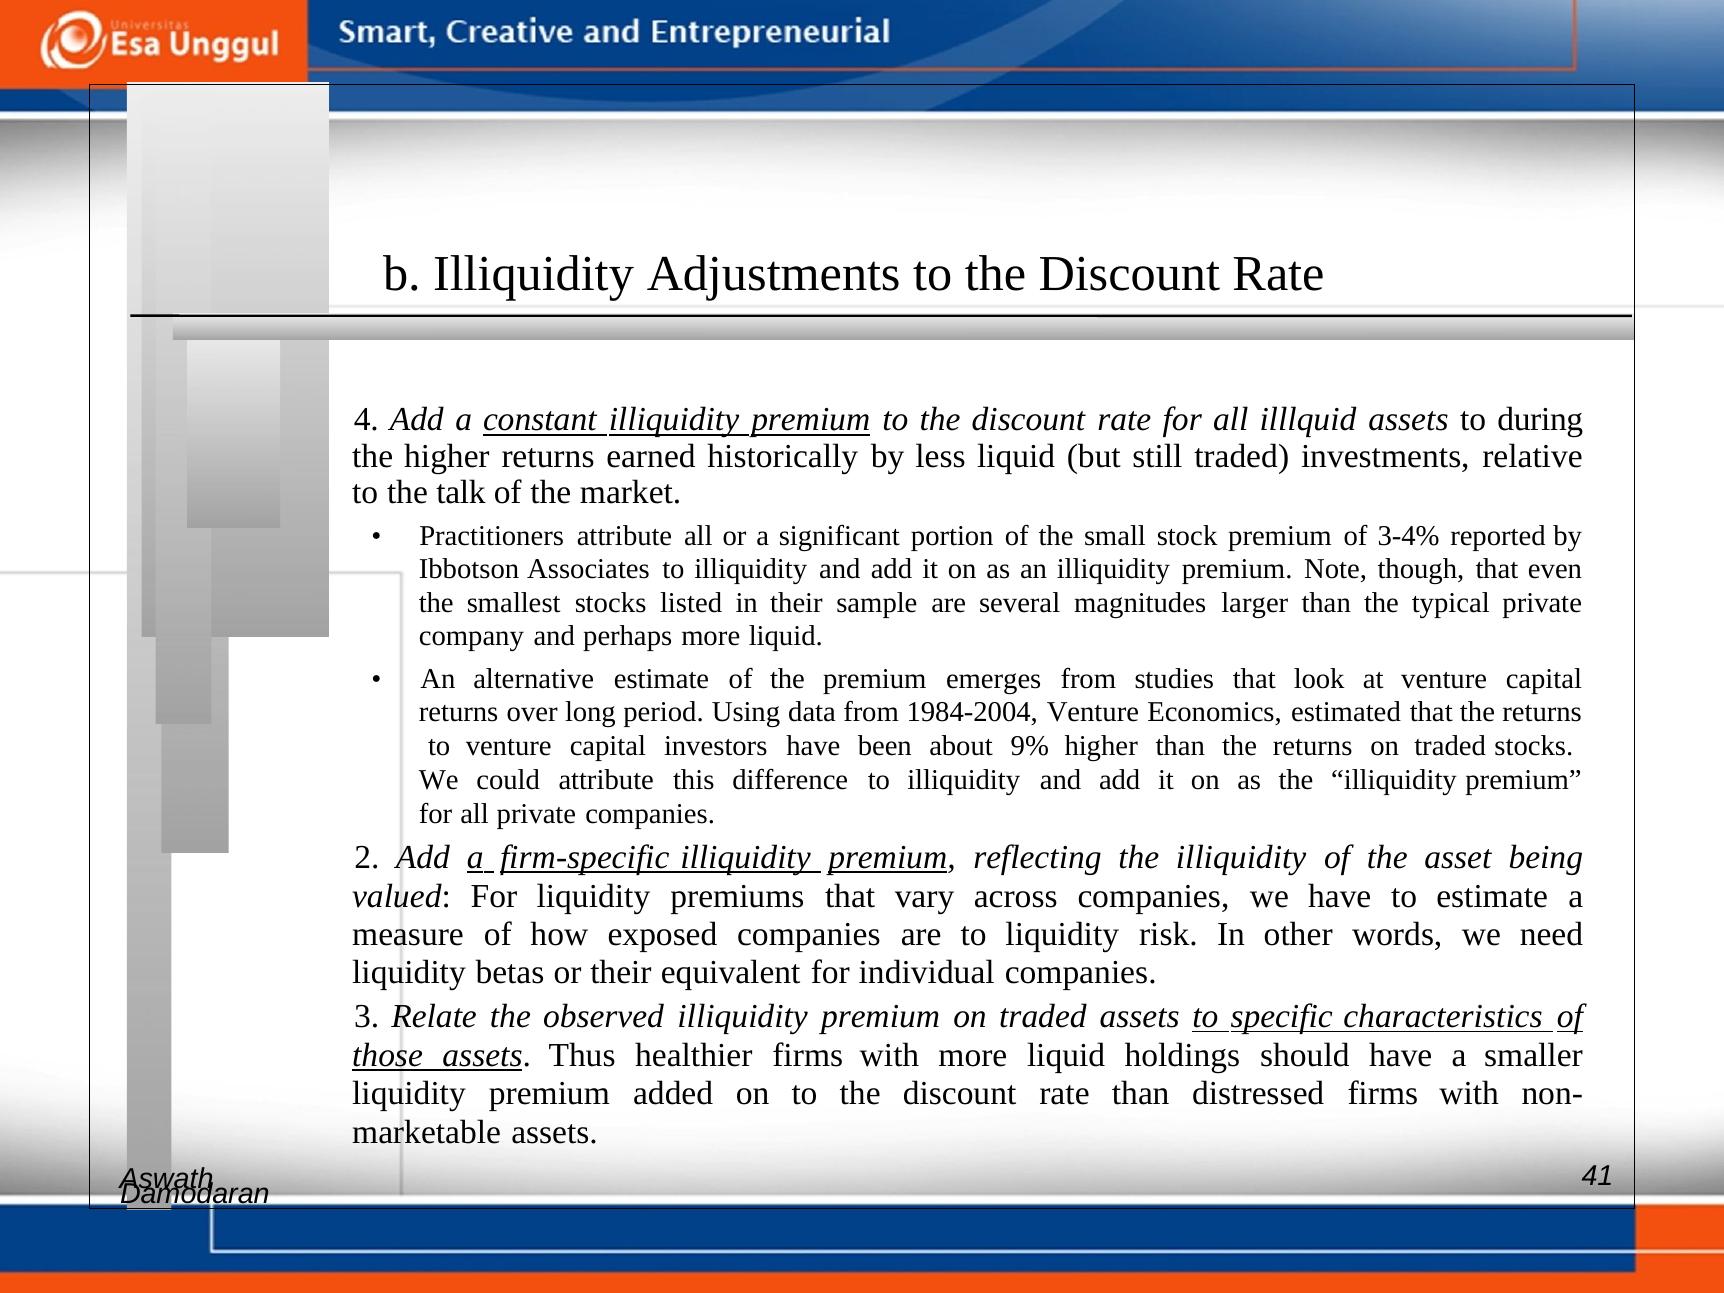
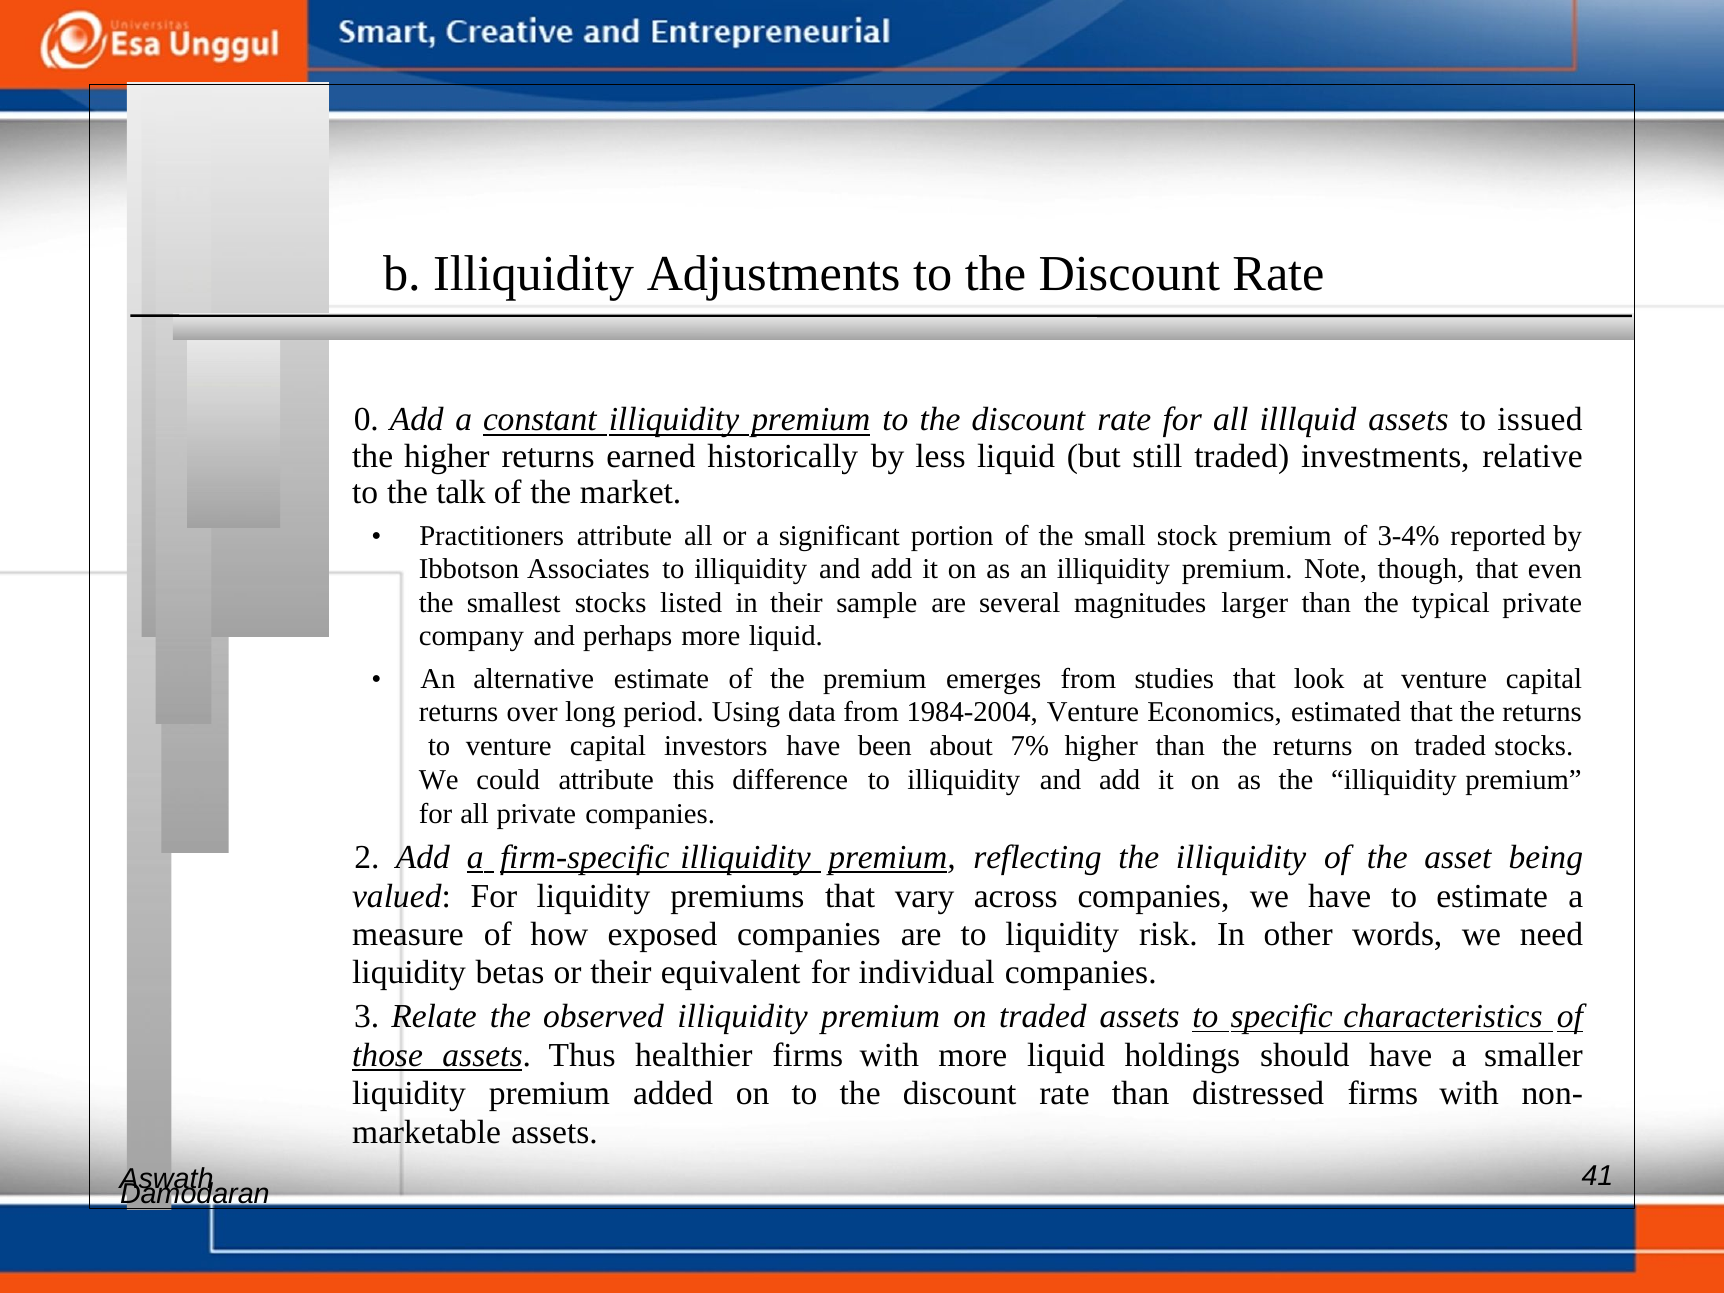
4: 4 -> 0 (366, 420)
during: during -> issued (1540, 420)
9%: 9% -> 7% (1030, 746)
